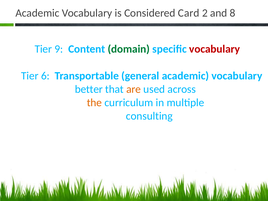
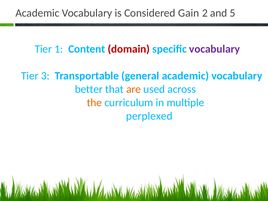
Card: Card -> Gain (189, 13)
8: 8 -> 5 (233, 13)
9: 9 -> 1 (59, 49)
domain colour: green -> red (129, 49)
vocabulary colour: red -> purple (215, 49)
6: 6 -> 3 (45, 76)
consulting: consulting -> perplexed (149, 116)
